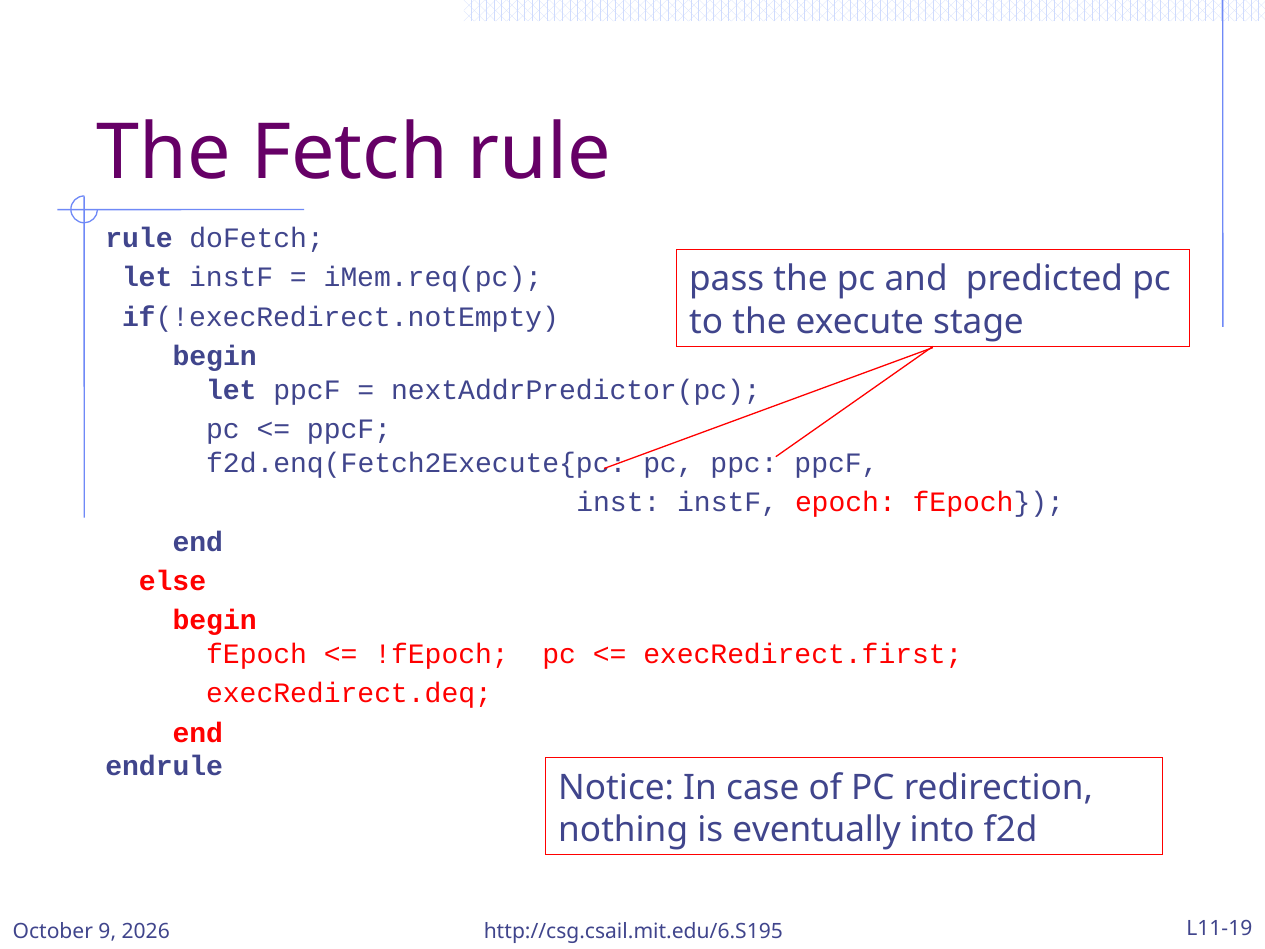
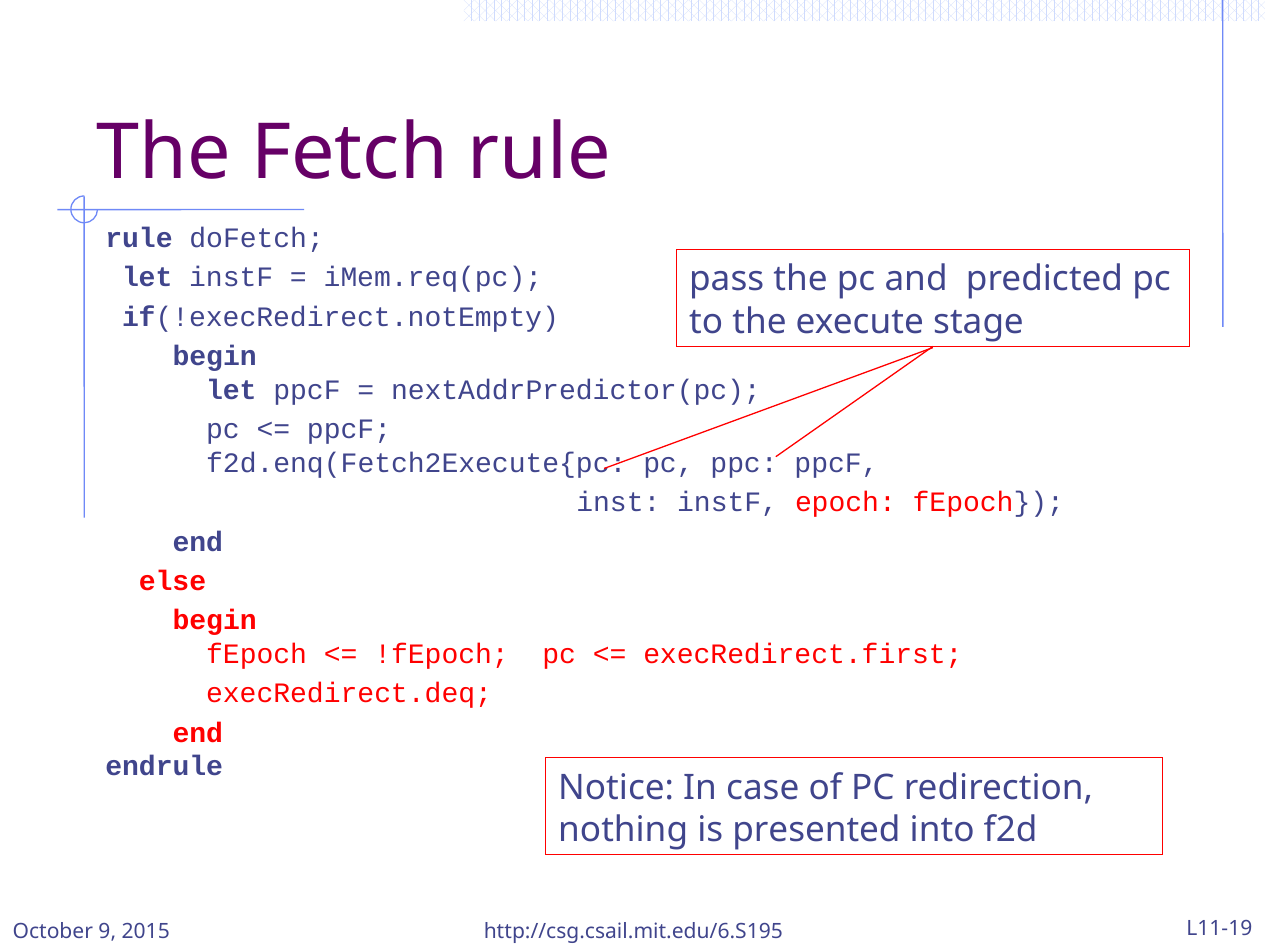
eventually: eventually -> presented (817, 830)
2026: 2026 -> 2015 (146, 931)
